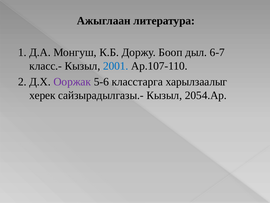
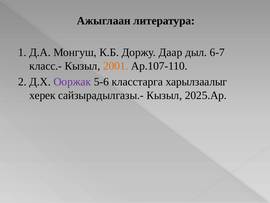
Бооп: Бооп -> Даар (170, 52)
2001 colour: blue -> orange (116, 66)
2054.Ар: 2054.Ар -> 2025.Ар (206, 95)
